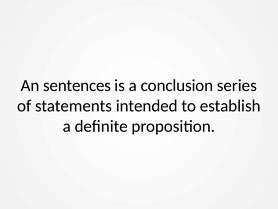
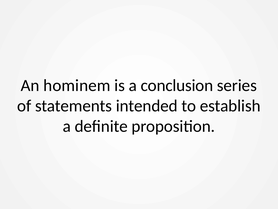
sentences: sentences -> hominem (77, 85)
